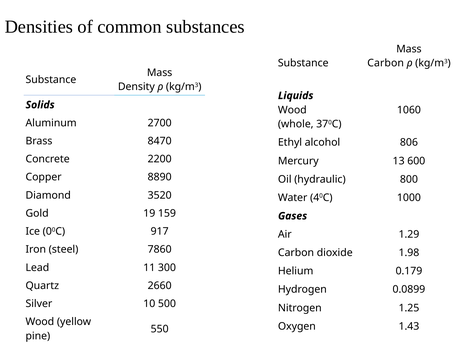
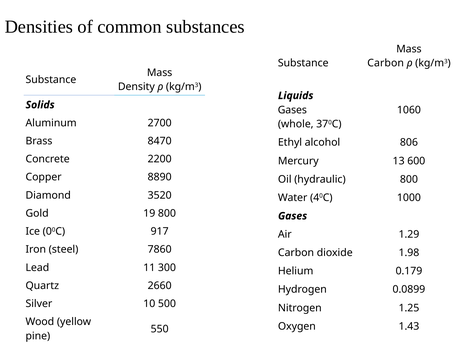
Wood: Wood -> Gases (292, 110)
19 159: 159 -> 800 (167, 214)
